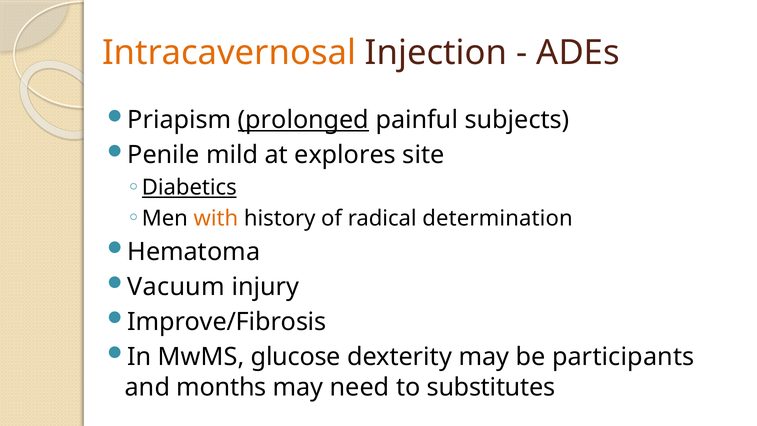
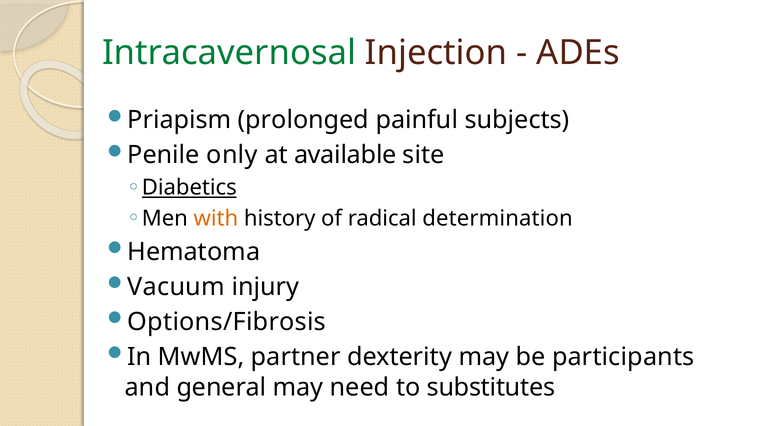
Intracavernosal colour: orange -> green (229, 53)
prolonged underline: present -> none (303, 120)
mild: mild -> only (232, 155)
explores: explores -> available (345, 155)
Improve/Fibrosis: Improve/Fibrosis -> Options/Fibrosis (227, 322)
glucose: glucose -> partner (296, 357)
months: months -> general (221, 387)
